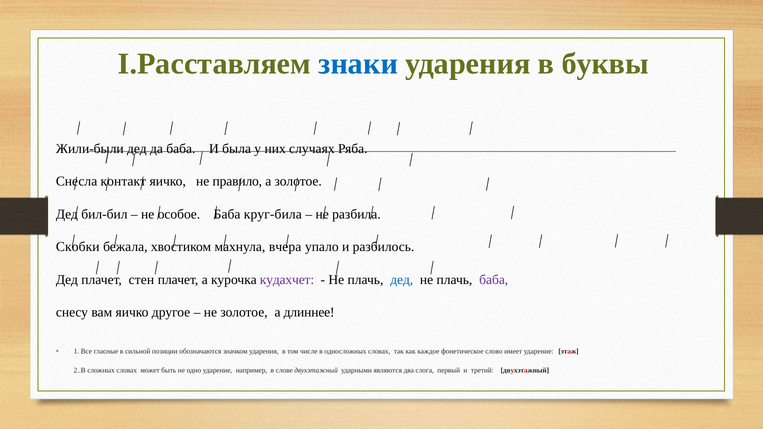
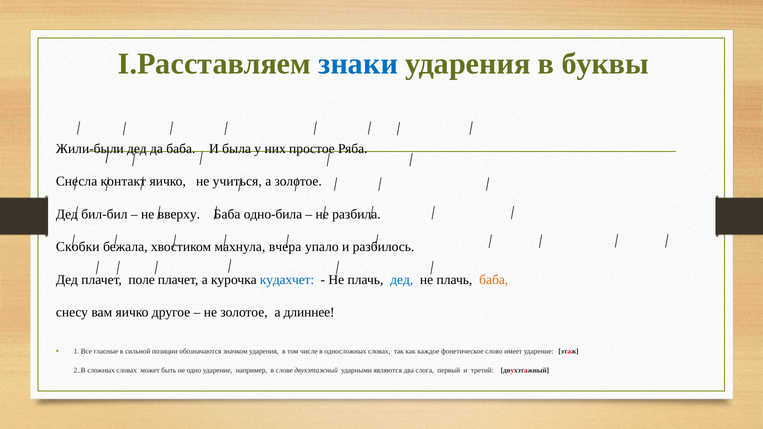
случаях: случаях -> простое (312, 149)
правило: правило -> учиться (237, 181)
особое: особое -> вверху (179, 214)
круг-била: круг-била -> одно-била (273, 214)
стен: стен -> поле (142, 280)
кудахчет colour: purple -> blue (287, 280)
баба colour: purple -> orange (494, 280)
